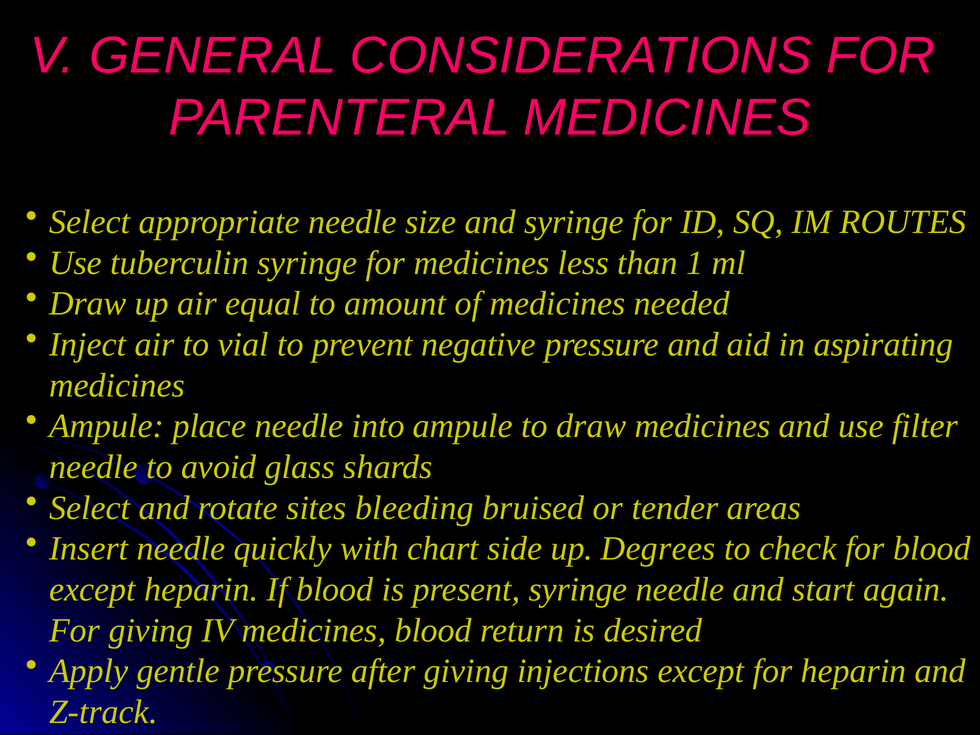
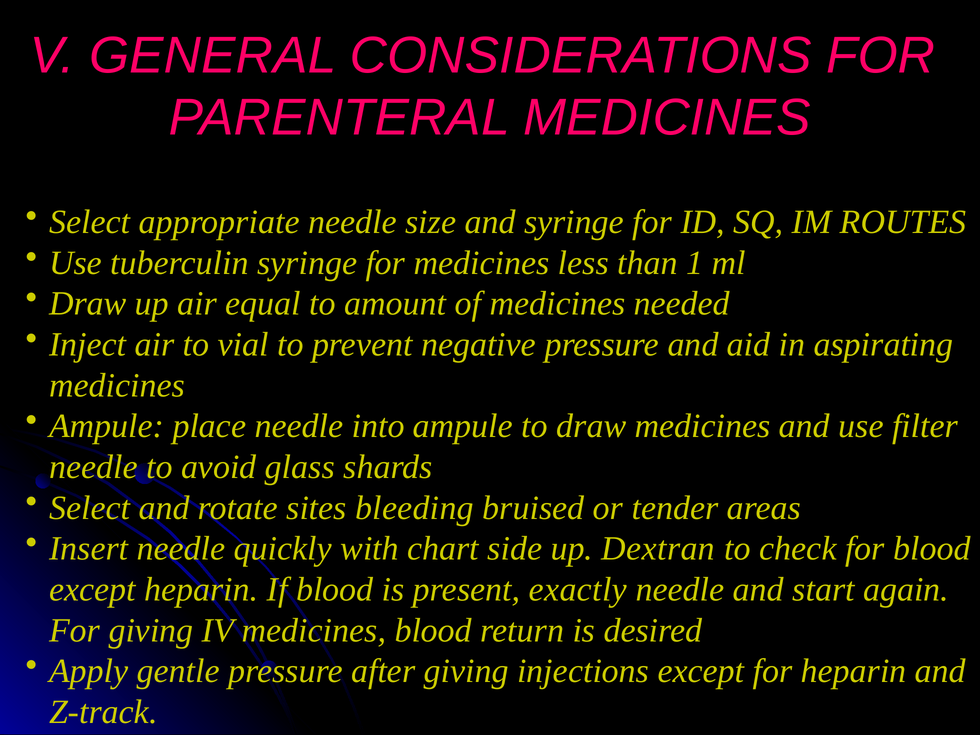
Degrees: Degrees -> Dextran (658, 549)
present syringe: syringe -> exactly (578, 589)
